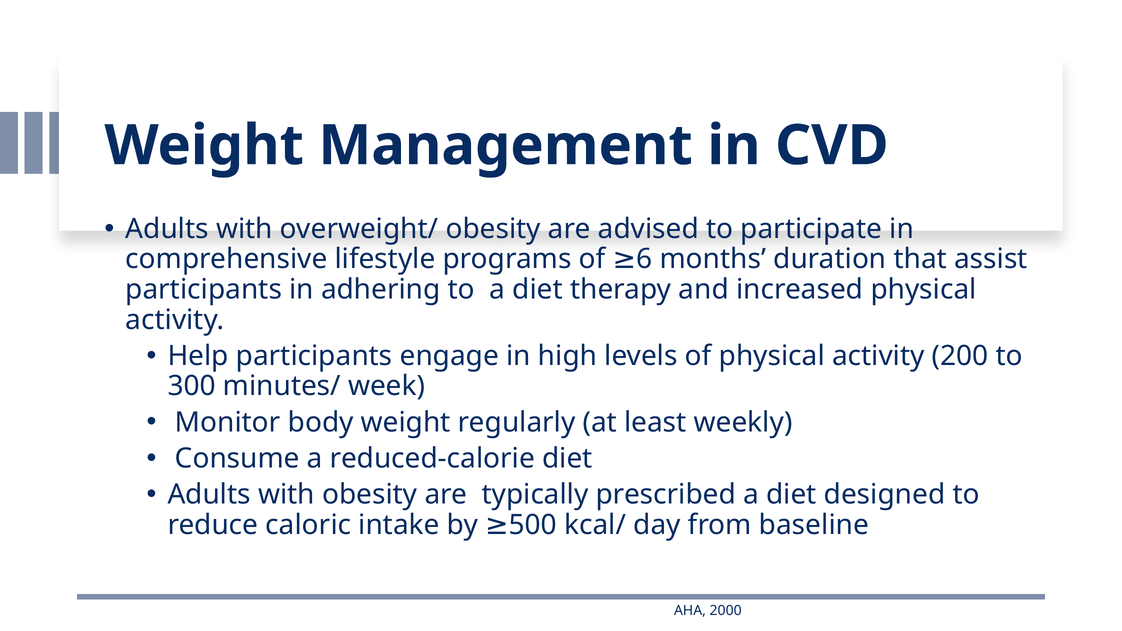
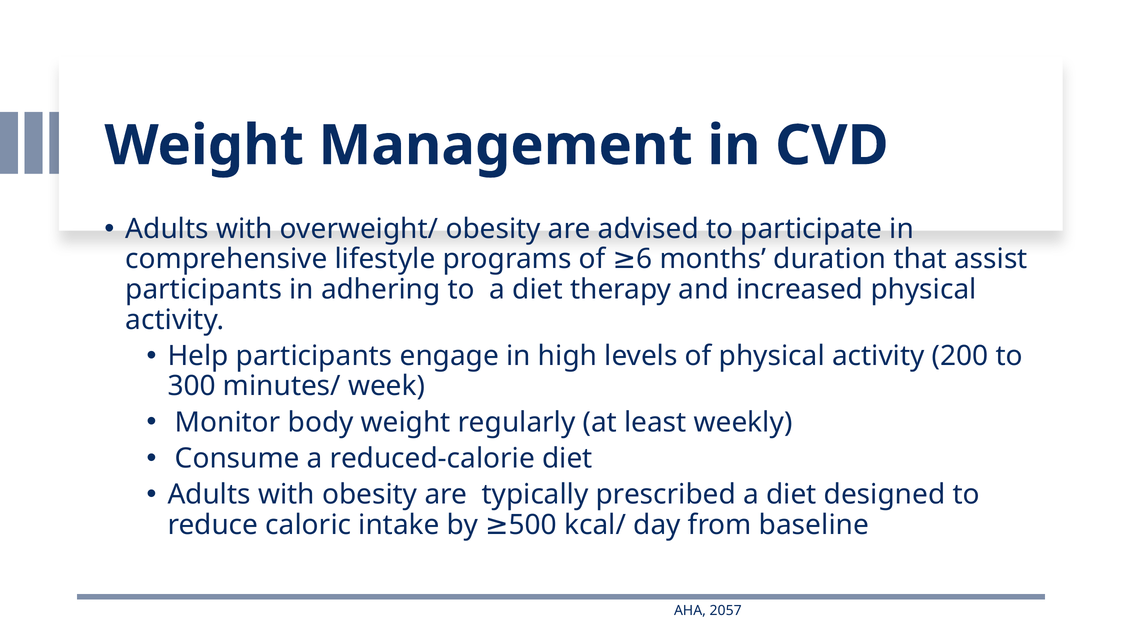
2000: 2000 -> 2057 (726, 611)
